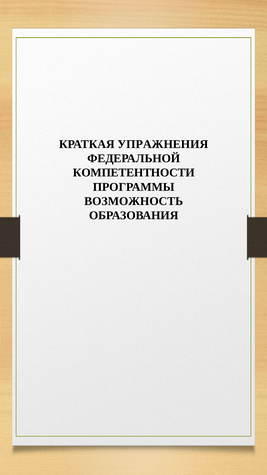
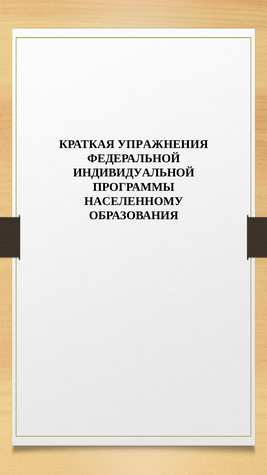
КОМПЕТЕНТНОСТИ: КОМПЕТЕНТНОСТИ -> ИНДИВИДУАЛЬНОЙ (134, 173)
ВОЗМОЖНОСТЬ: ВОЗМОЖНОСТЬ -> НАСЕЛЕННОМУ (134, 201)
